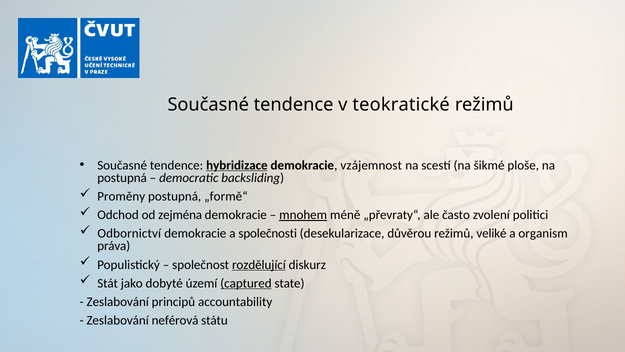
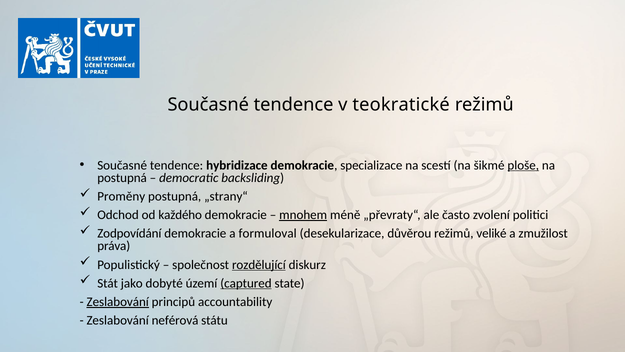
hybridizace underline: present -> none (237, 165)
vzájemnost: vzájemnost -> specializace (371, 165)
ploše underline: none -> present (523, 165)
„formě“: „formě“ -> „strany“ (226, 196)
zejména: zejména -> každého (180, 215)
Odbornictví: Odbornictví -> Zodpovídání (129, 233)
společnosti: společnosti -> formuloval (268, 233)
organism: organism -> zmužilost (543, 233)
Zeslabování underline: none -> present (118, 301)
